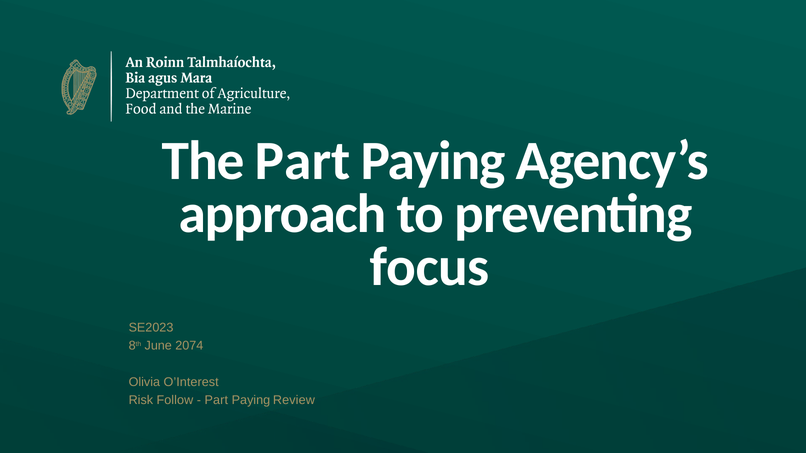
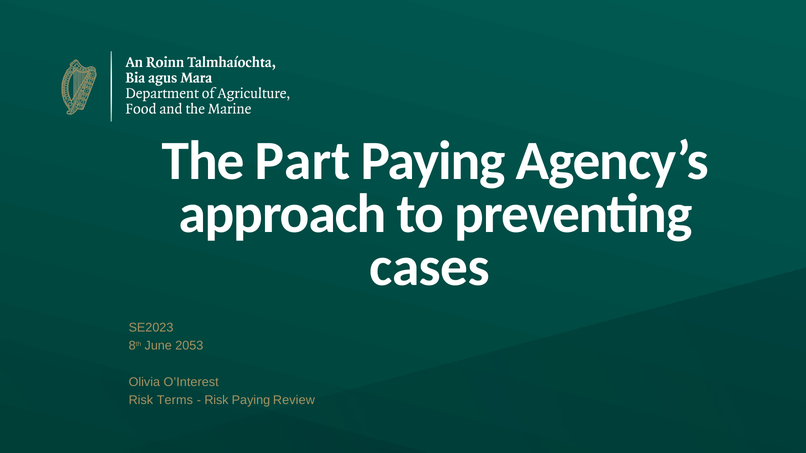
focus: focus -> cases (430, 267)
2074: 2074 -> 2053 (189, 346)
Follow: Follow -> Terms (175, 400)
Part: Part -> Risk (216, 400)
